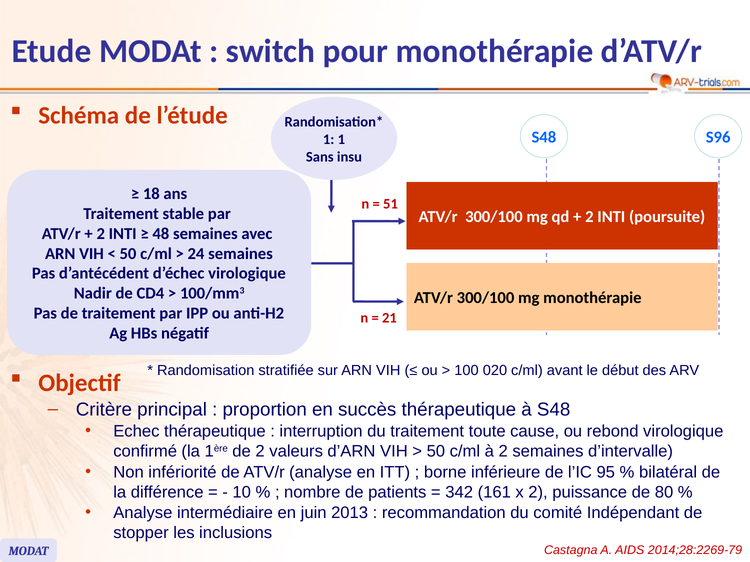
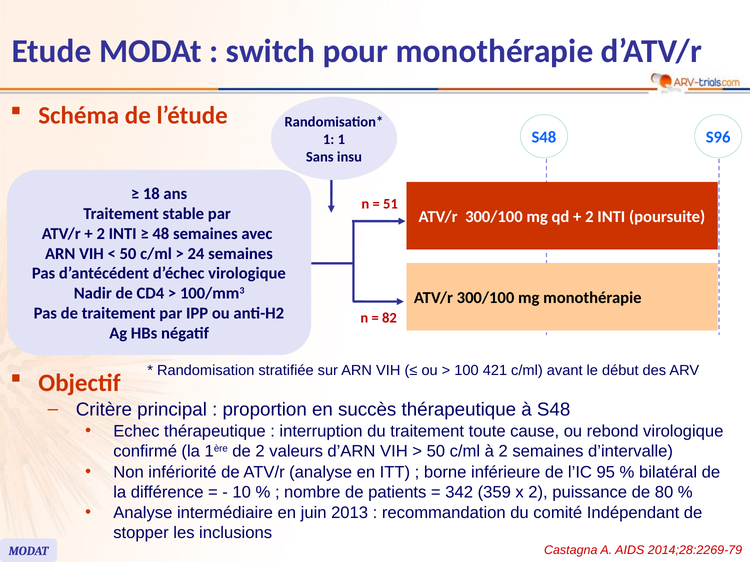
21: 21 -> 82 (389, 318)
020: 020 -> 421 (495, 371)
161: 161 -> 359 (494, 493)
